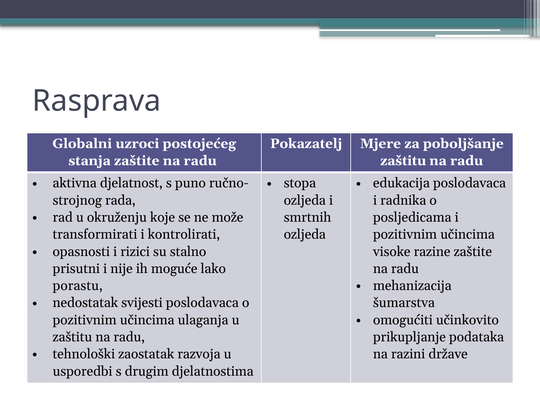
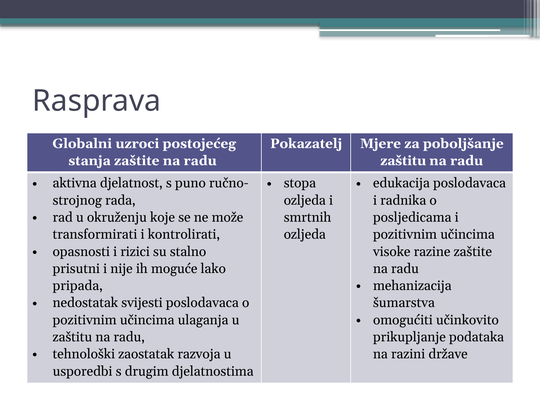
porastu: porastu -> pripada (78, 286)
